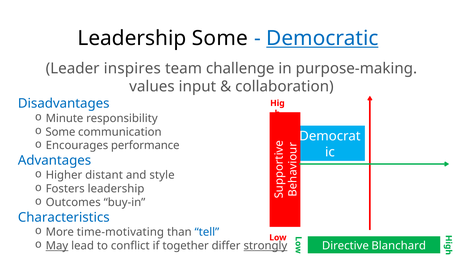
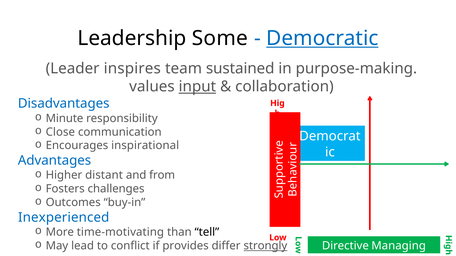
challenge: challenge -> sustained (240, 69)
input underline: none -> present (197, 87)
Some: Some -> Close (60, 132)
performance: performance -> inspirational (145, 146)
style: style -> from (162, 176)
Fosters leadership: leadership -> challenges (116, 189)
Characteristics: Characteristics -> Inexperienced (64, 218)
tell colour: blue -> black (207, 233)
May underline: present -> none (57, 246)
together: together -> provides (186, 246)
Blanchard: Blanchard -> Managing (399, 246)
